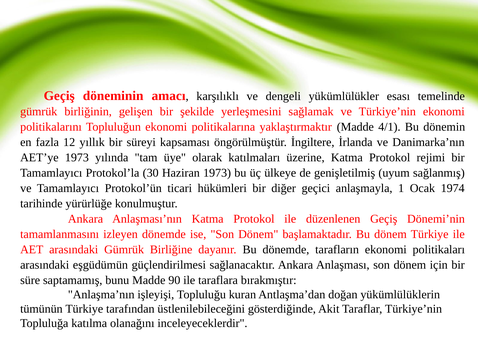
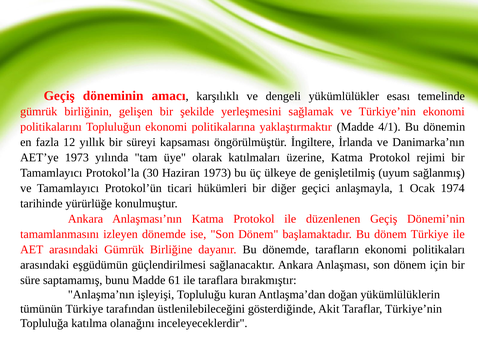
90: 90 -> 61 (174, 281)
